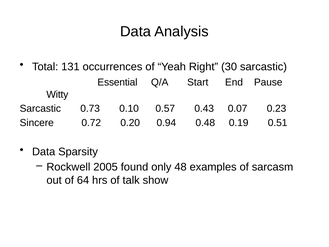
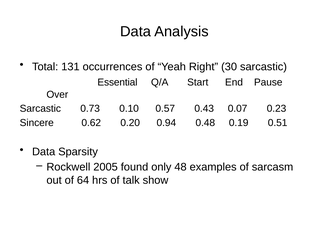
Witty: Witty -> Over (57, 94)
0.72: 0.72 -> 0.62 (91, 123)
